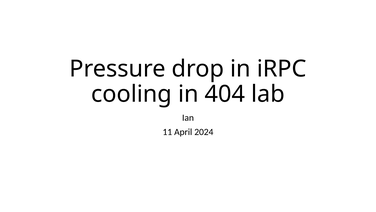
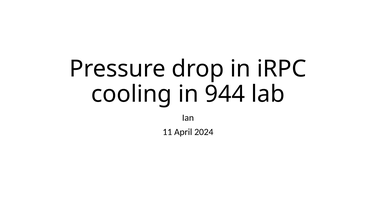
404: 404 -> 944 (225, 94)
